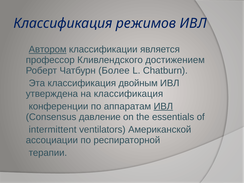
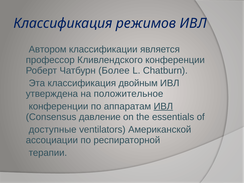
Автором underline: present -> none (48, 49)
Кливлендского достижением: достижением -> конференции (175, 60)
на классификация: классификация -> положительное (128, 94)
intermittent: intermittent -> доступные (53, 129)
